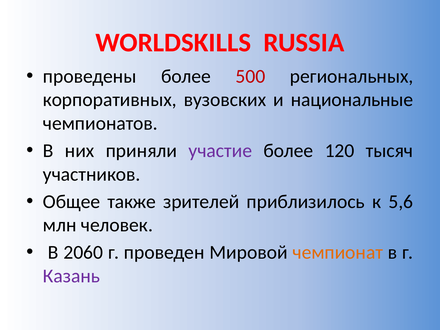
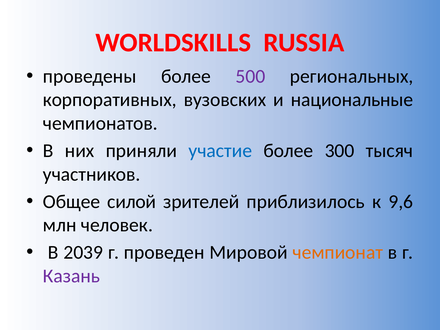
500 colour: red -> purple (251, 76)
участие colour: purple -> blue (220, 151)
120: 120 -> 300 (340, 151)
также: также -> силой (132, 202)
5,6: 5,6 -> 9,6 (401, 202)
2060: 2060 -> 2039 (83, 253)
